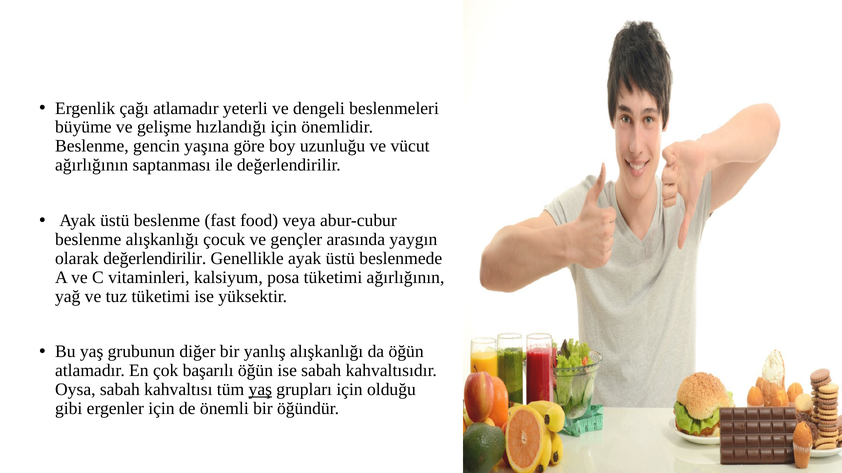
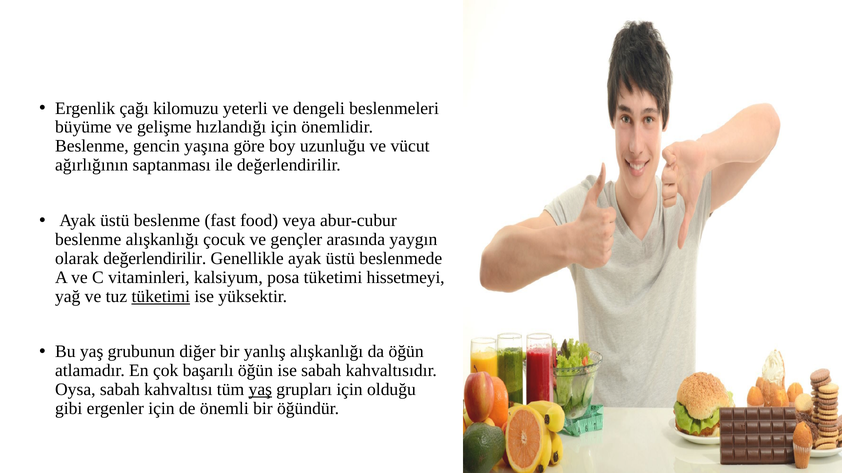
çağı atlamadır: atlamadır -> kilomuzu (186, 108)
tüketimi ağırlığının: ağırlığının -> hissetmeyi (406, 278)
tüketimi underline: none -> present (161, 297)
